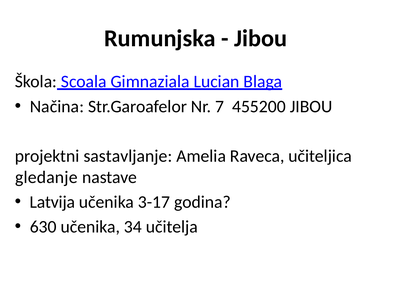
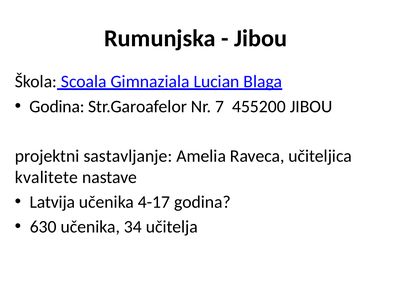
Načina: Načina -> Godina (57, 106)
gledanje: gledanje -> kvalitete (46, 177)
3-17: 3-17 -> 4-17 (154, 202)
